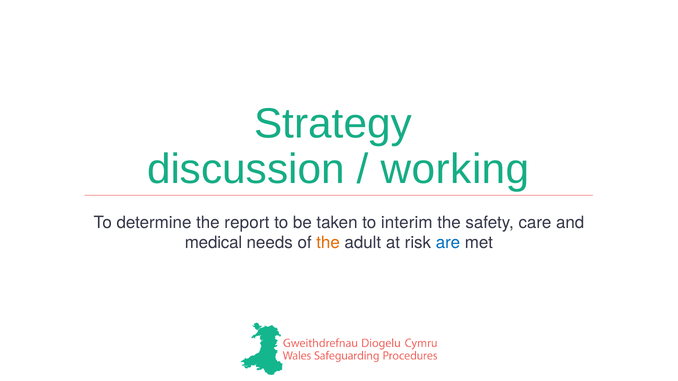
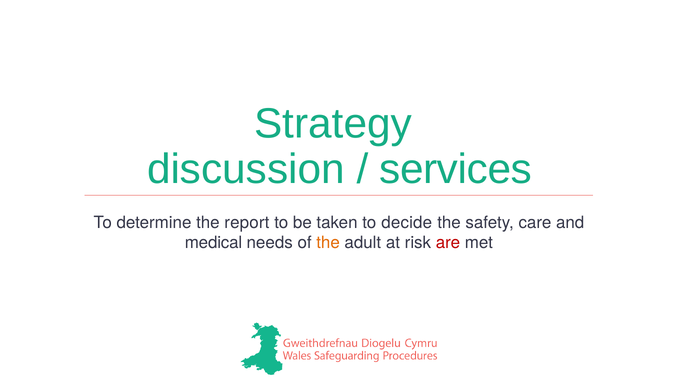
working: working -> services (456, 169)
interim: interim -> decide (407, 223)
are colour: blue -> red (448, 243)
